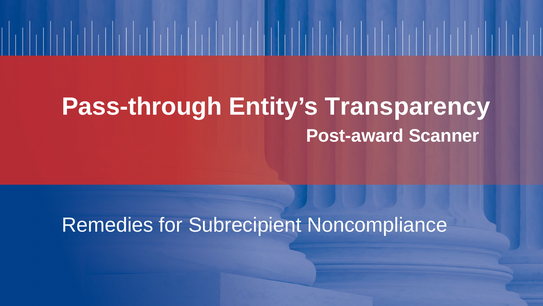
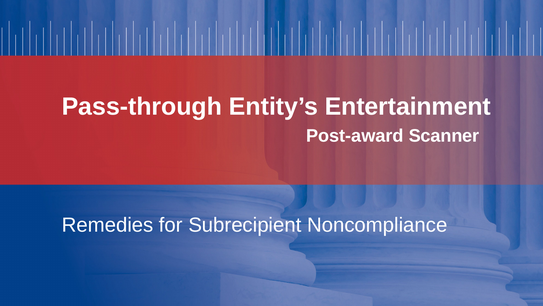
Transparency: Transparency -> Entertainment (408, 106)
